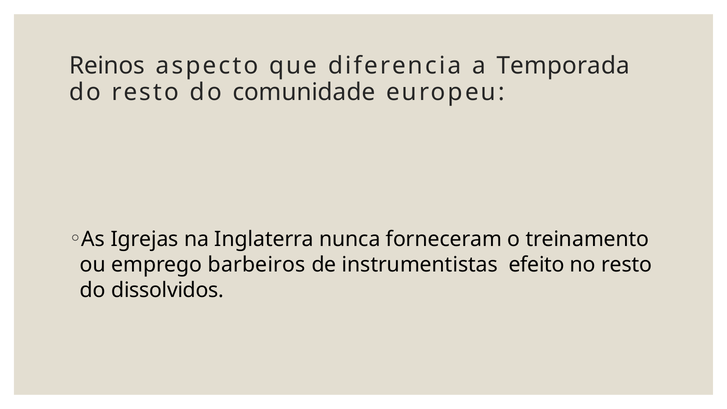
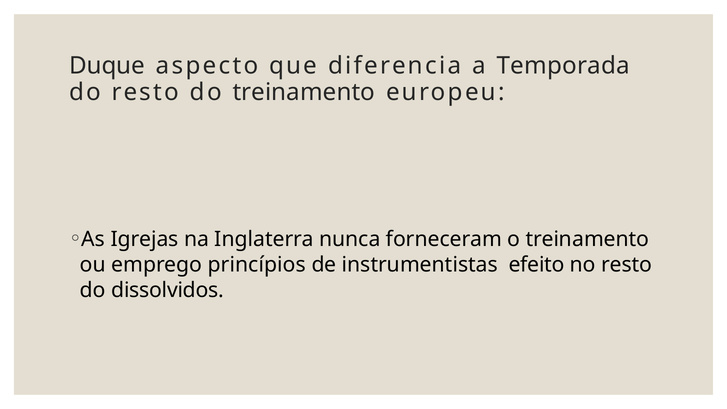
Reinos: Reinos -> Duque (107, 66)
do comunidade: comunidade -> treinamento (304, 92)
barbeiros: barbeiros -> princípios (257, 265)
